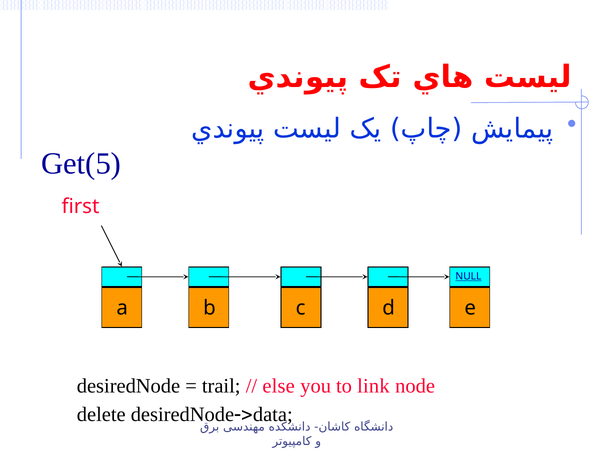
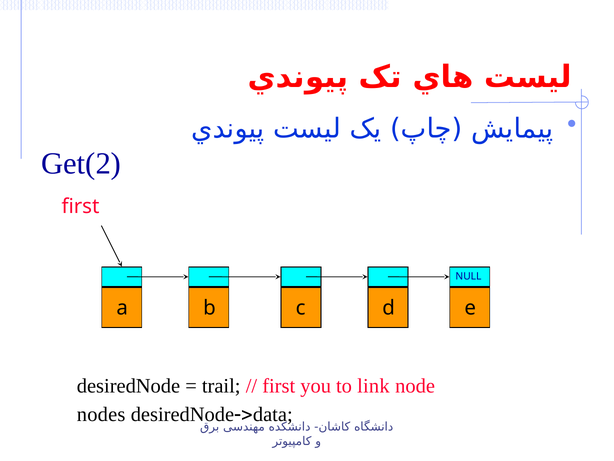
Get(5: Get(5 -> Get(2 (81, 164)
NULL underline: present -> none (468, 276)
else: else -> first (279, 385)
delete: delete -> nodes (101, 414)
